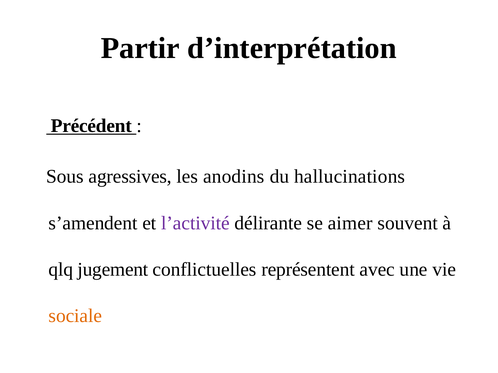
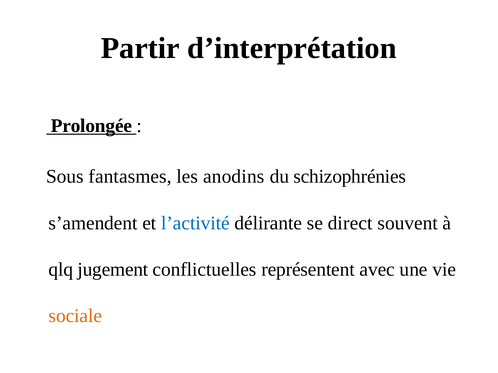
Précédent: Précédent -> Prolongée (91, 126)
agressives: agressives -> fantasmes (130, 177)
hallucinations: hallucinations -> schizophrénies (350, 177)
l’activité colour: purple -> blue (195, 223)
aimer: aimer -> direct (350, 223)
